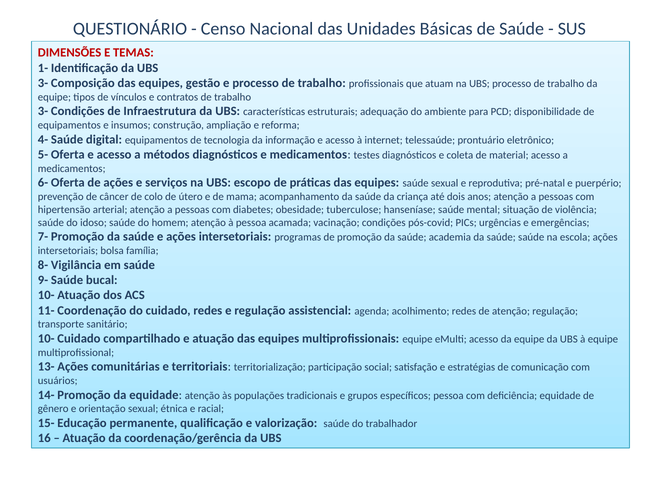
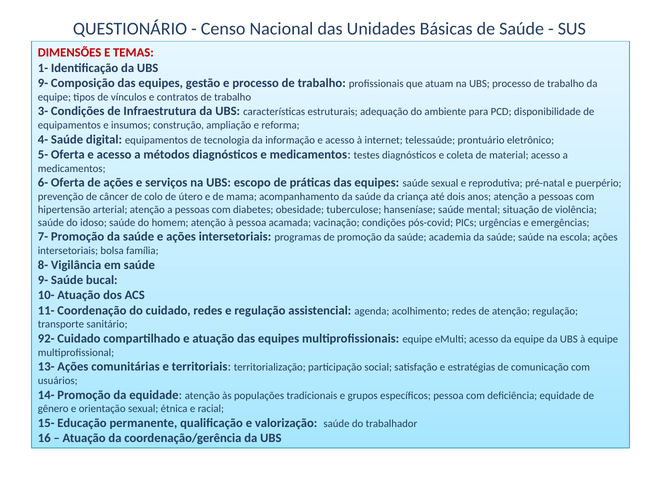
3-: 3- -> 9- (43, 83)
10-: 10- -> 92- (46, 338)
